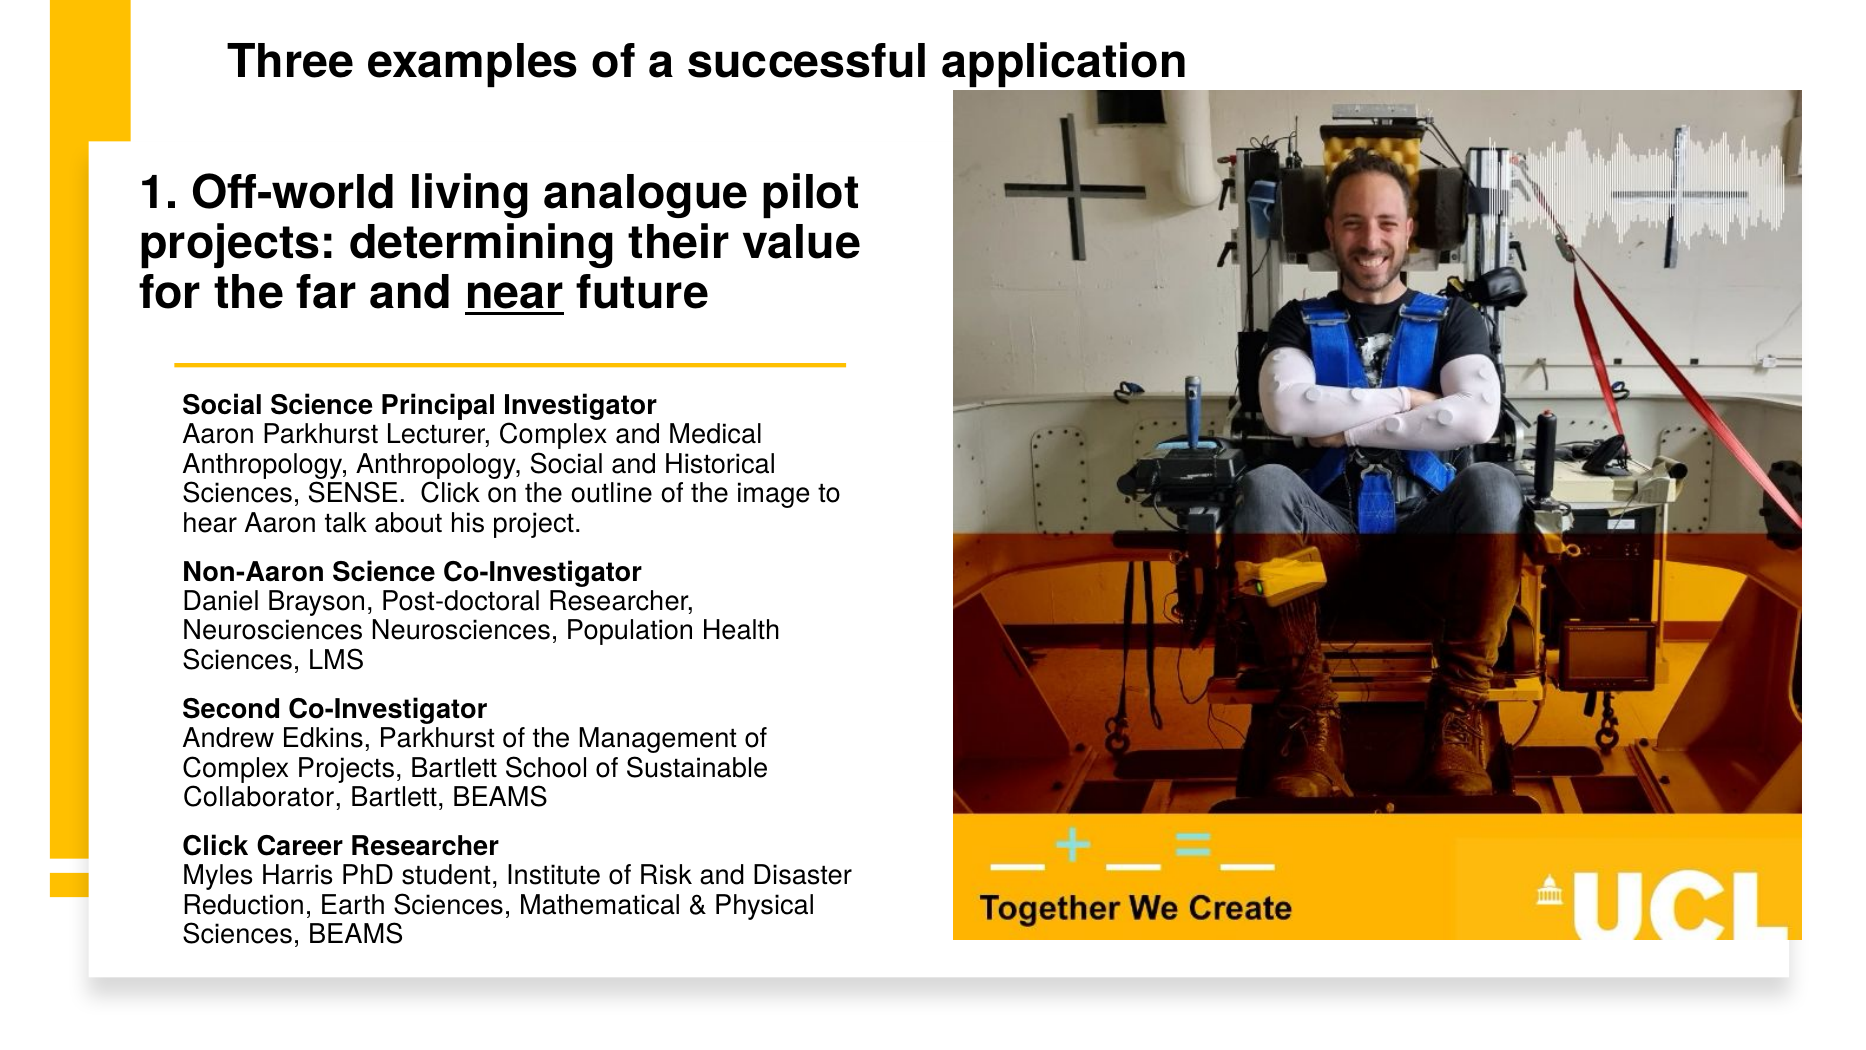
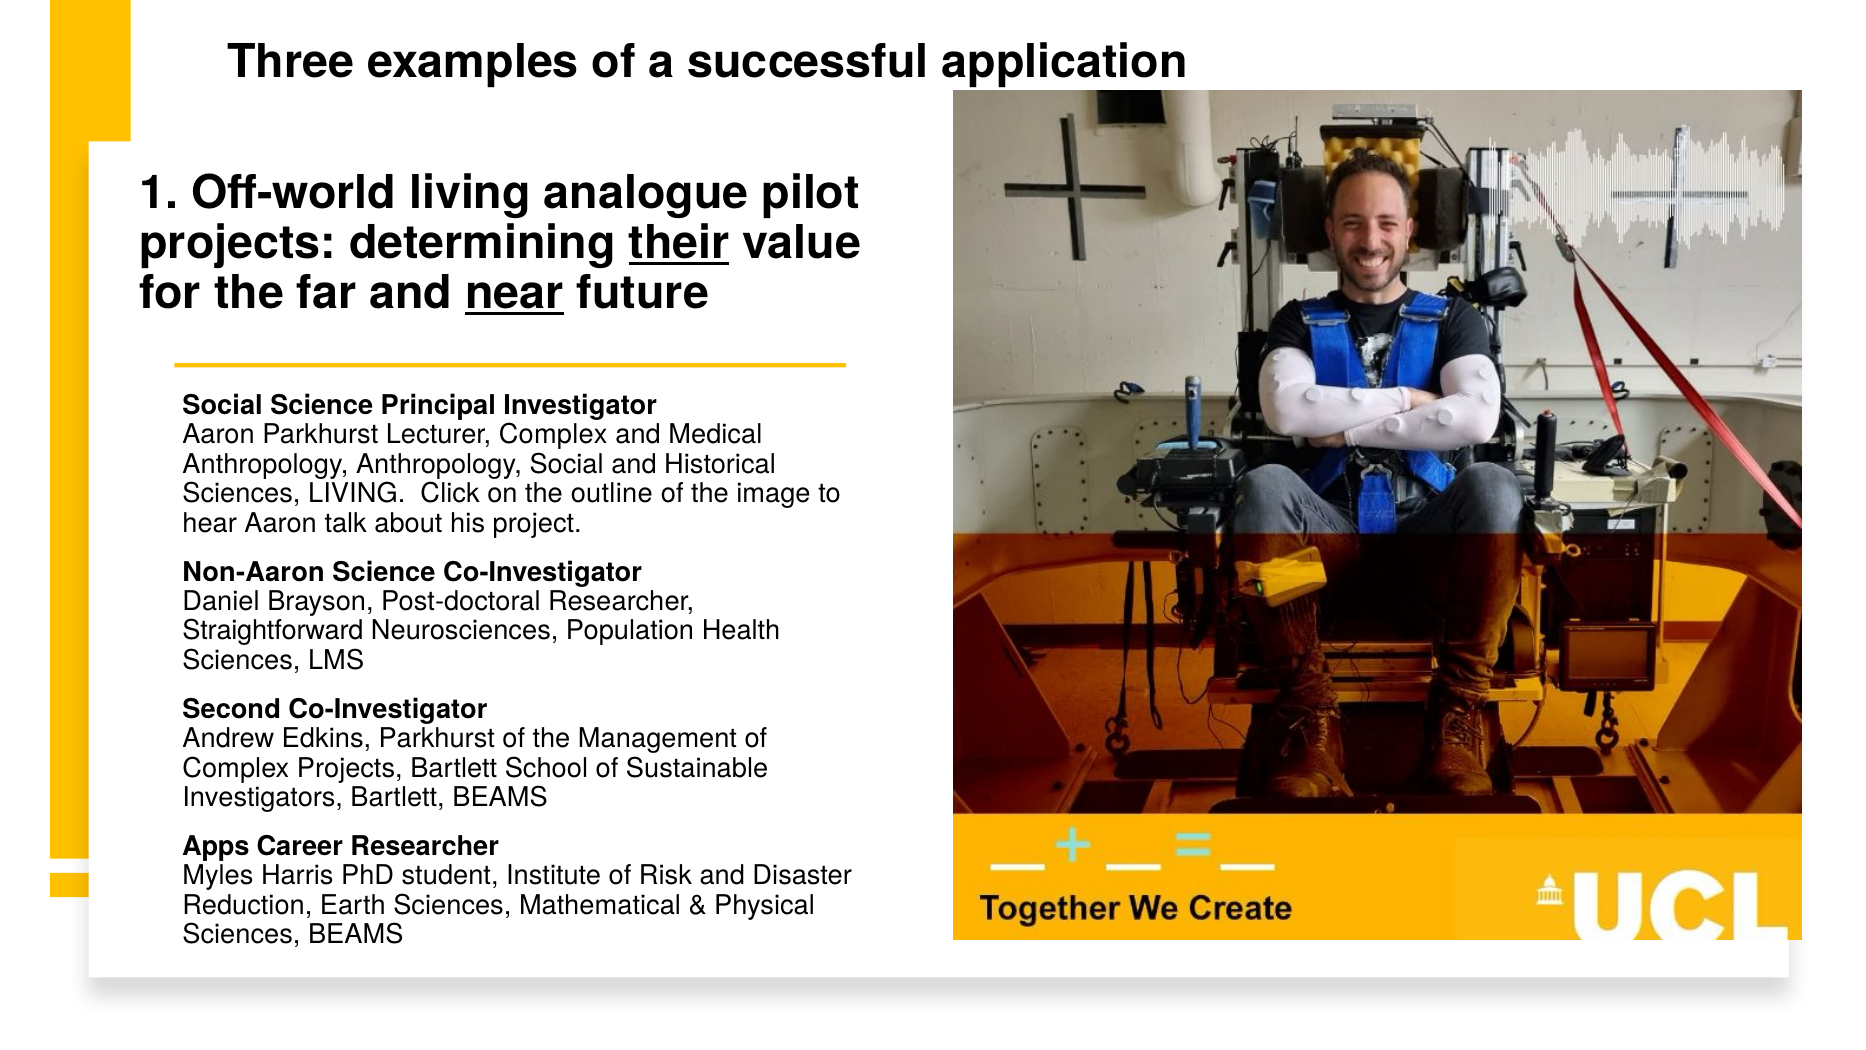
their underline: none -> present (679, 243)
Sciences SENSE: SENSE -> LIVING (357, 494)
Neurosciences: Neurosciences -> Straightforward (273, 631)
Collaborator: Collaborator -> Investigators (263, 797)
Click: Click -> Apps (216, 846)
